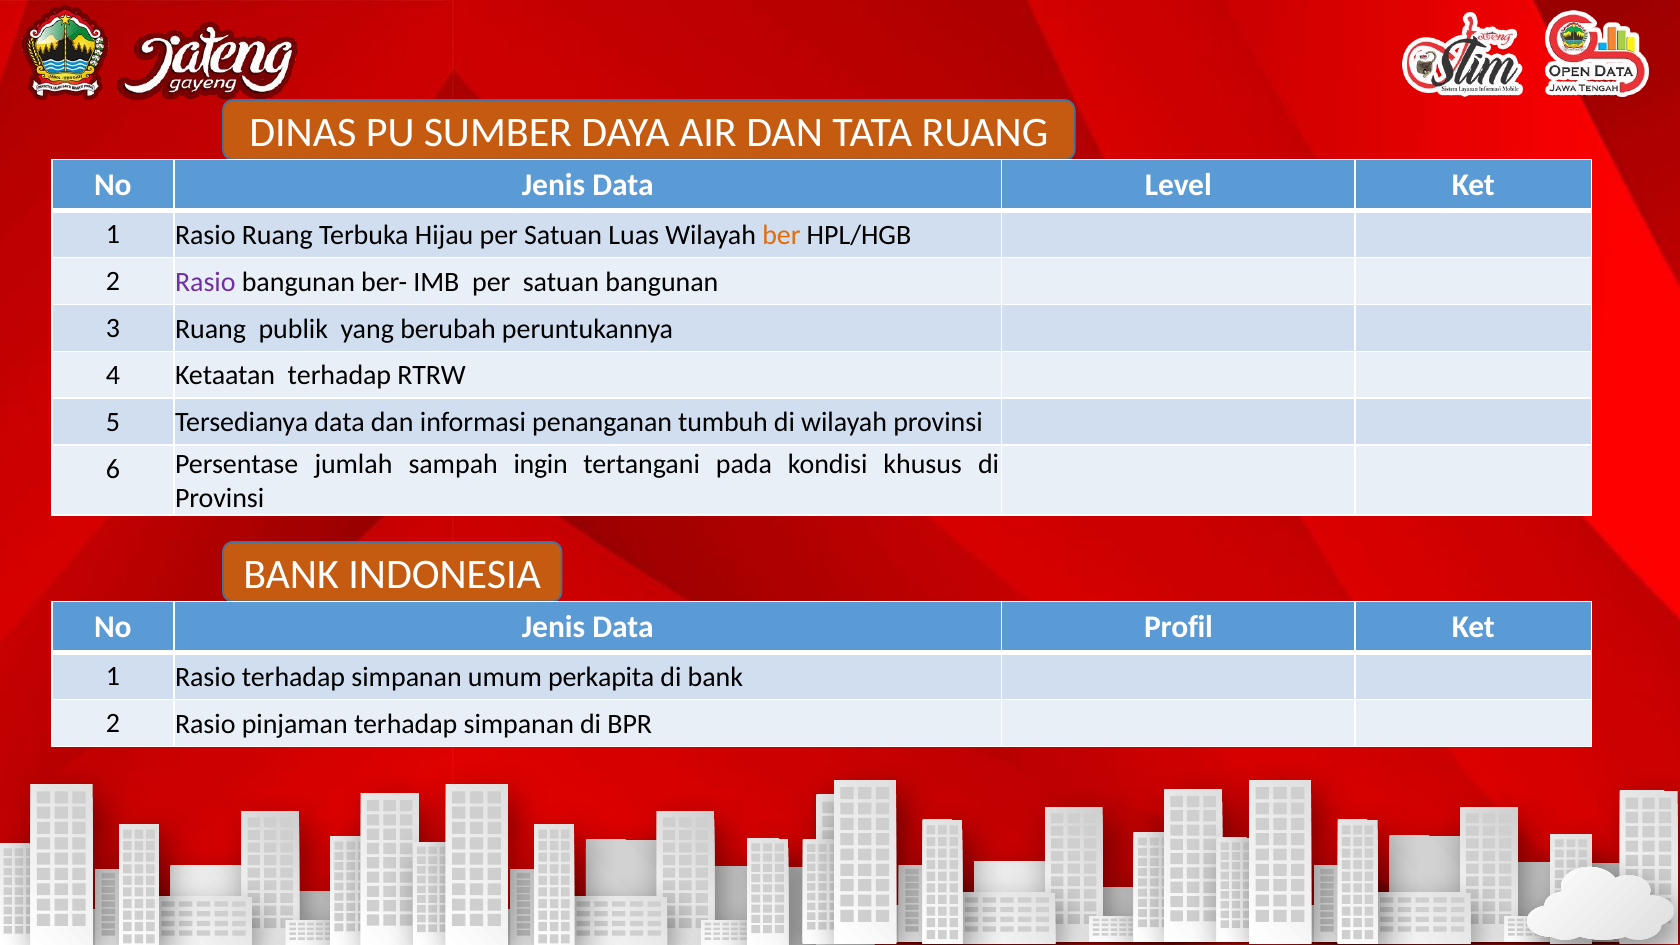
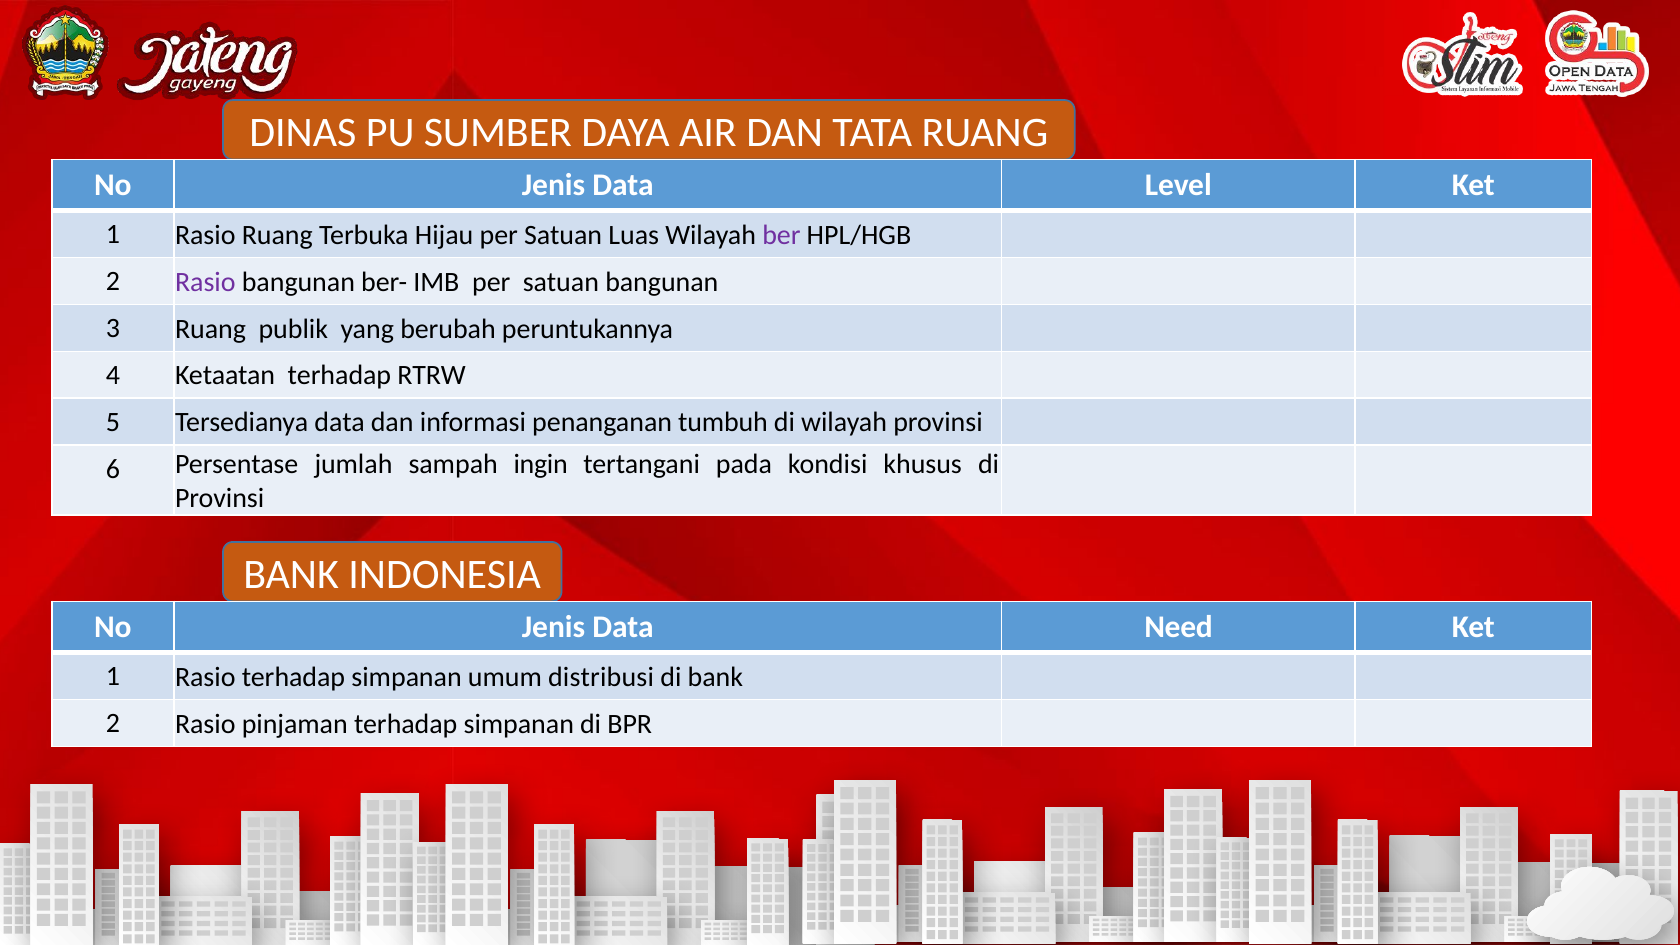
ber colour: orange -> purple (781, 235)
Profil: Profil -> Need (1179, 627)
perkapita: perkapita -> distribusi (601, 677)
